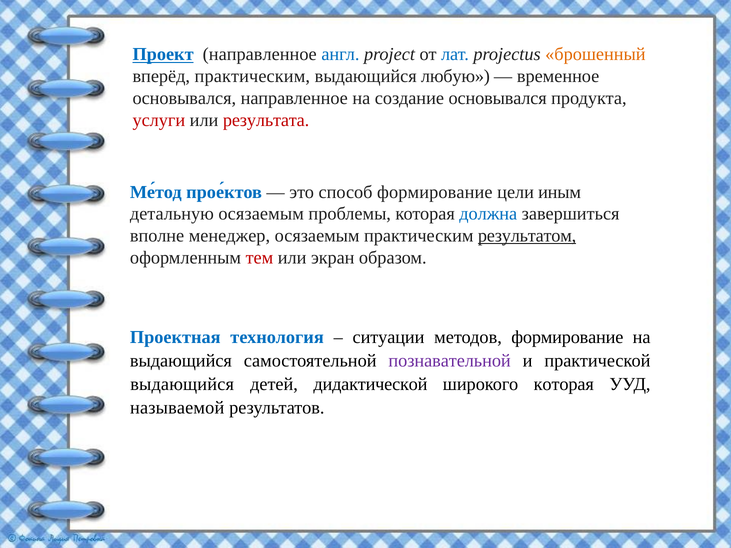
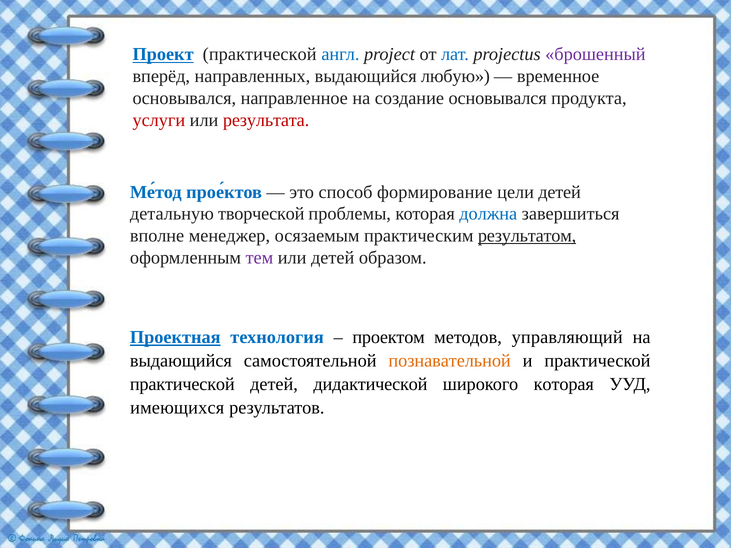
Проект направленное: направленное -> практической (260, 54)
брошенный colour: orange -> purple (595, 54)
вперёд практическим: практическим -> направленных (252, 76)
цели иным: иным -> детей (560, 192)
детальную осязаемым: осязаемым -> творческой (261, 214)
тем colour: red -> purple (259, 258)
или экран: экран -> детей (333, 258)
Проектная underline: none -> present (175, 338)
ситуации: ситуации -> проектом (389, 338)
методов формирование: формирование -> управляющий (567, 338)
познавательной colour: purple -> orange (450, 361)
выдающийся: выдающийся -> практической (182, 384)
называемой: называемой -> имеющихся (177, 408)
